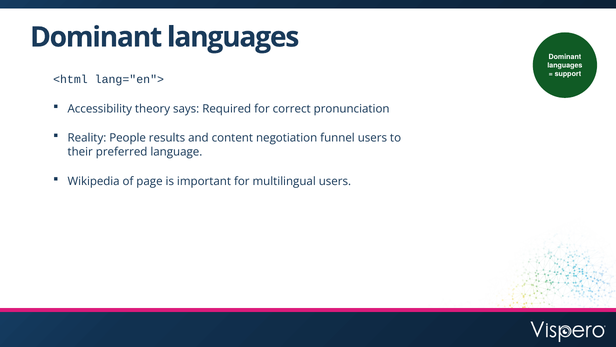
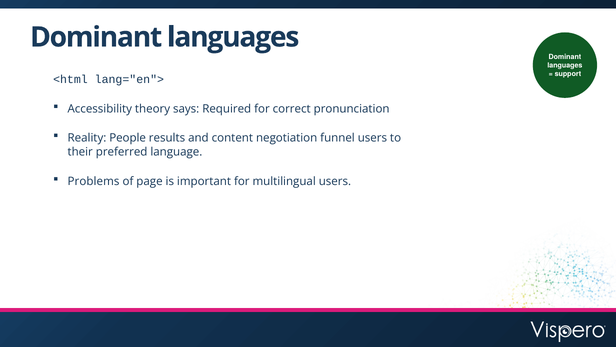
Wikipedia: Wikipedia -> Problems (94, 181)
